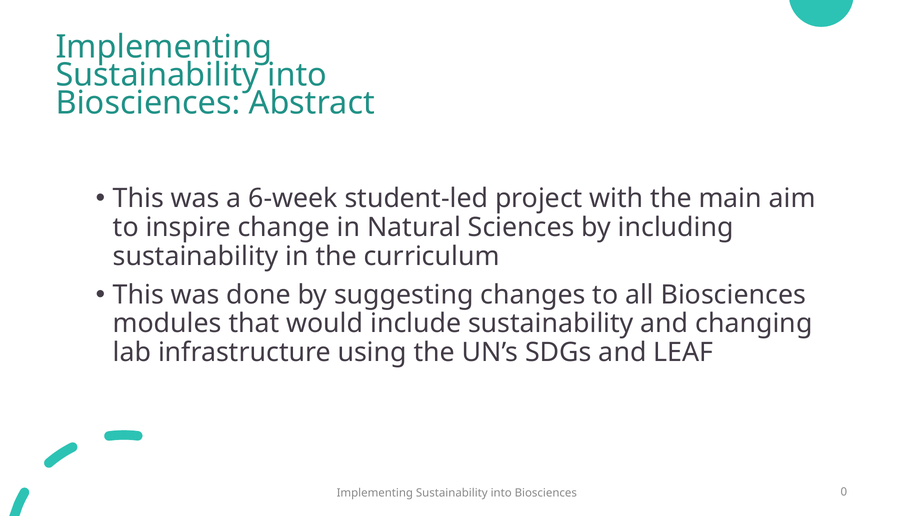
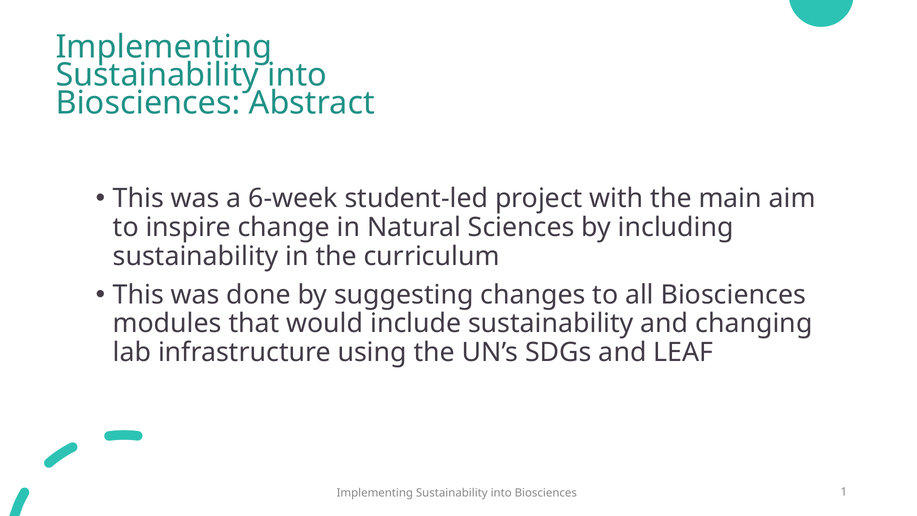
0: 0 -> 1 (844, 492)
